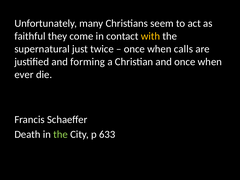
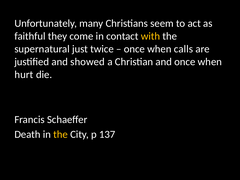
forming: forming -> showed (88, 62)
ever: ever -> hurt (24, 75)
the colour: light green -> yellow (61, 134)
633: 633 -> 137 (107, 134)
